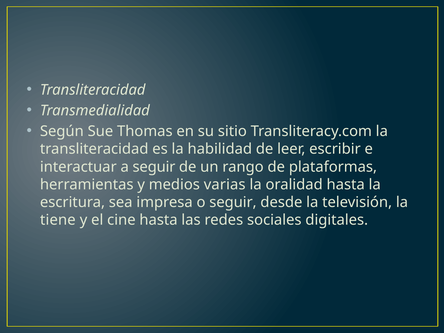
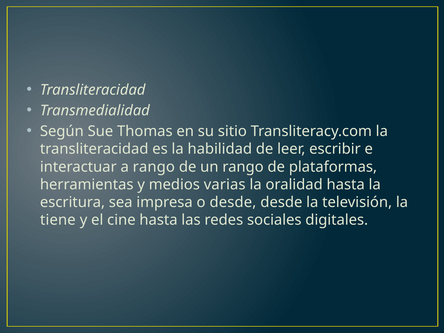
a seguir: seguir -> rango (154, 167)
o seguir: seguir -> desde (233, 202)
